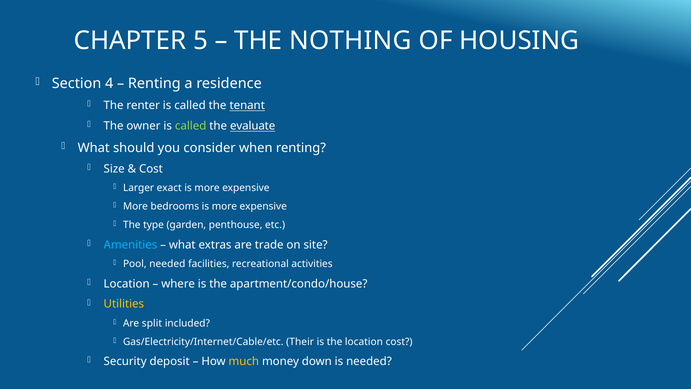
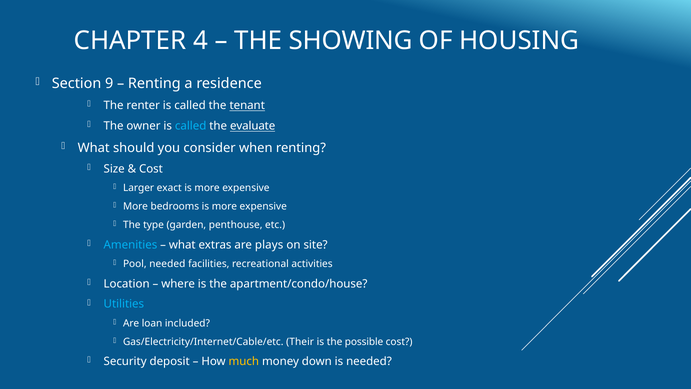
5: 5 -> 4 (200, 41)
NOTHING: NOTHING -> SHOWING (351, 41)
4: 4 -> 9 (109, 84)
called colour: light green -> light blue (191, 126)
trade: trade -> plays (269, 245)
Utilities colour: yellow -> light blue (124, 304)
split: split -> loan (152, 323)
the location: location -> possible (364, 342)
